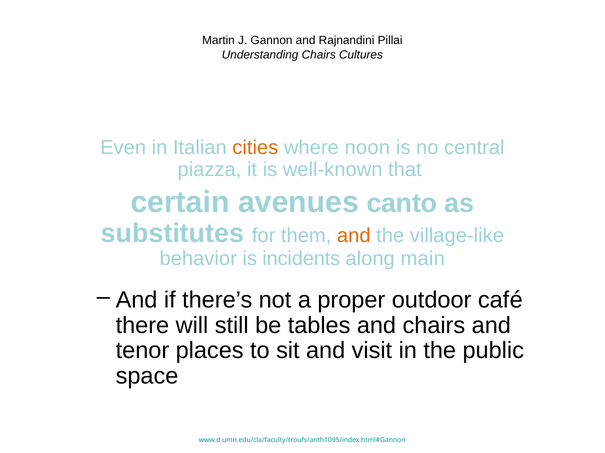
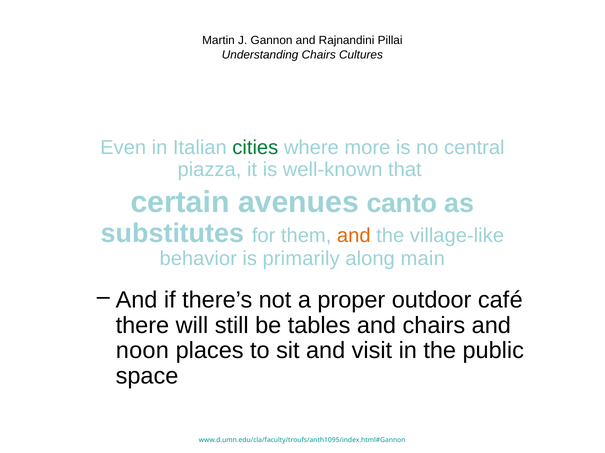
cities colour: orange -> green (255, 148)
noon: noon -> more (367, 148)
incidents: incidents -> primarily (301, 259)
tenor: tenor -> noon (142, 351)
